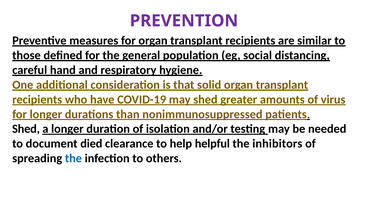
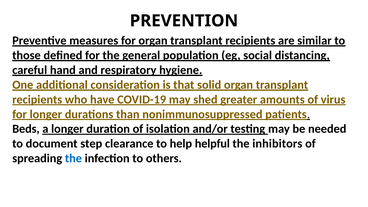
PREVENTION colour: purple -> black (184, 21)
Shed: Shed -> Beds (26, 129)
died: died -> step (91, 144)
